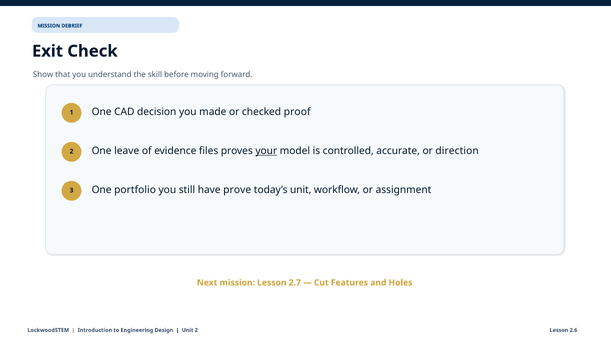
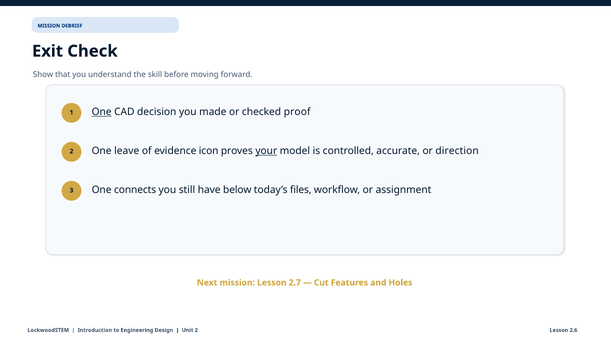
One underline: none -> present (102, 112)
files: files -> icon (209, 151)
portfolio: portfolio -> connects (135, 190)
prove: prove -> below (237, 190)
today’s unit: unit -> files (301, 190)
